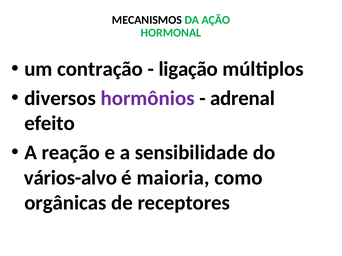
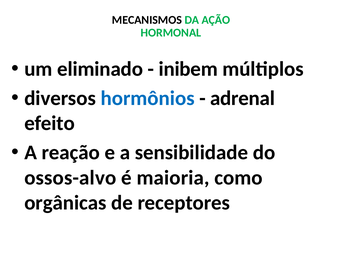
contração: contração -> eliminado (100, 69)
ligação: ligação -> inibem (188, 69)
hormônios colour: purple -> blue (148, 98)
vários-alvo: vários-alvo -> ossos-alvo (70, 178)
